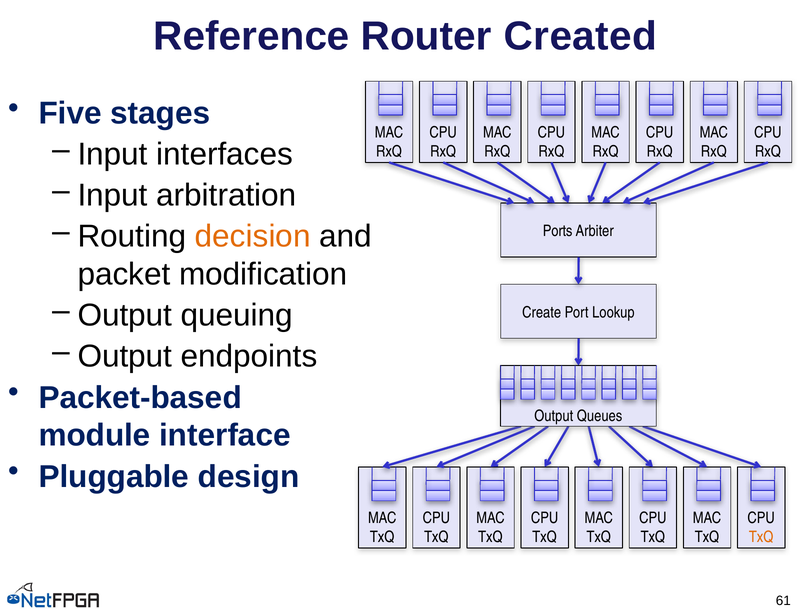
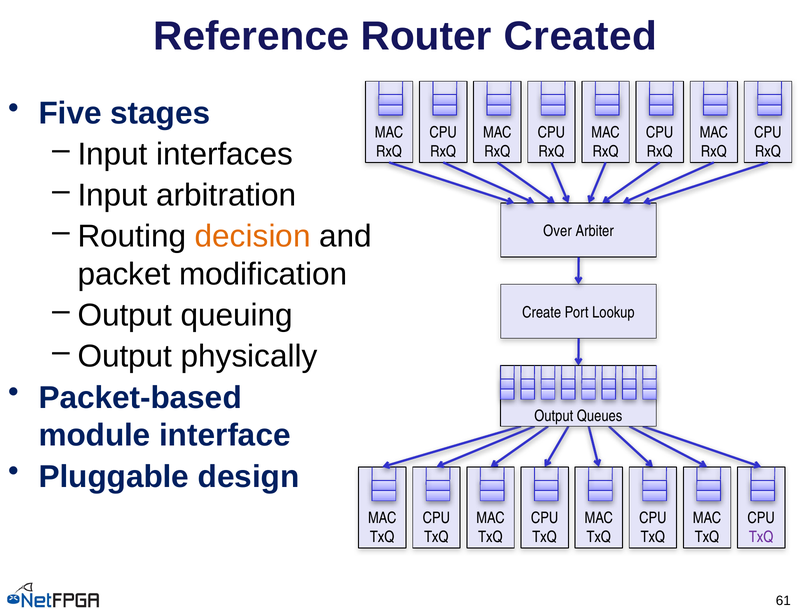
Ports: Ports -> Over (557, 231)
endpoints: endpoints -> physically (249, 357)
TxQ colour: orange -> purple (761, 537)
